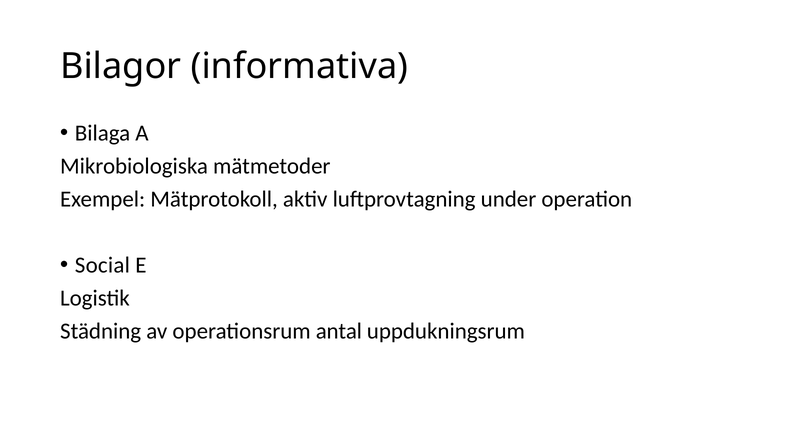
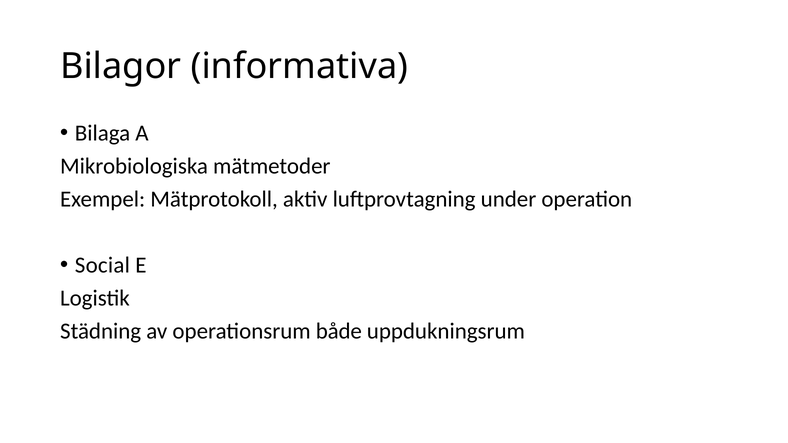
antal: antal -> både (339, 331)
